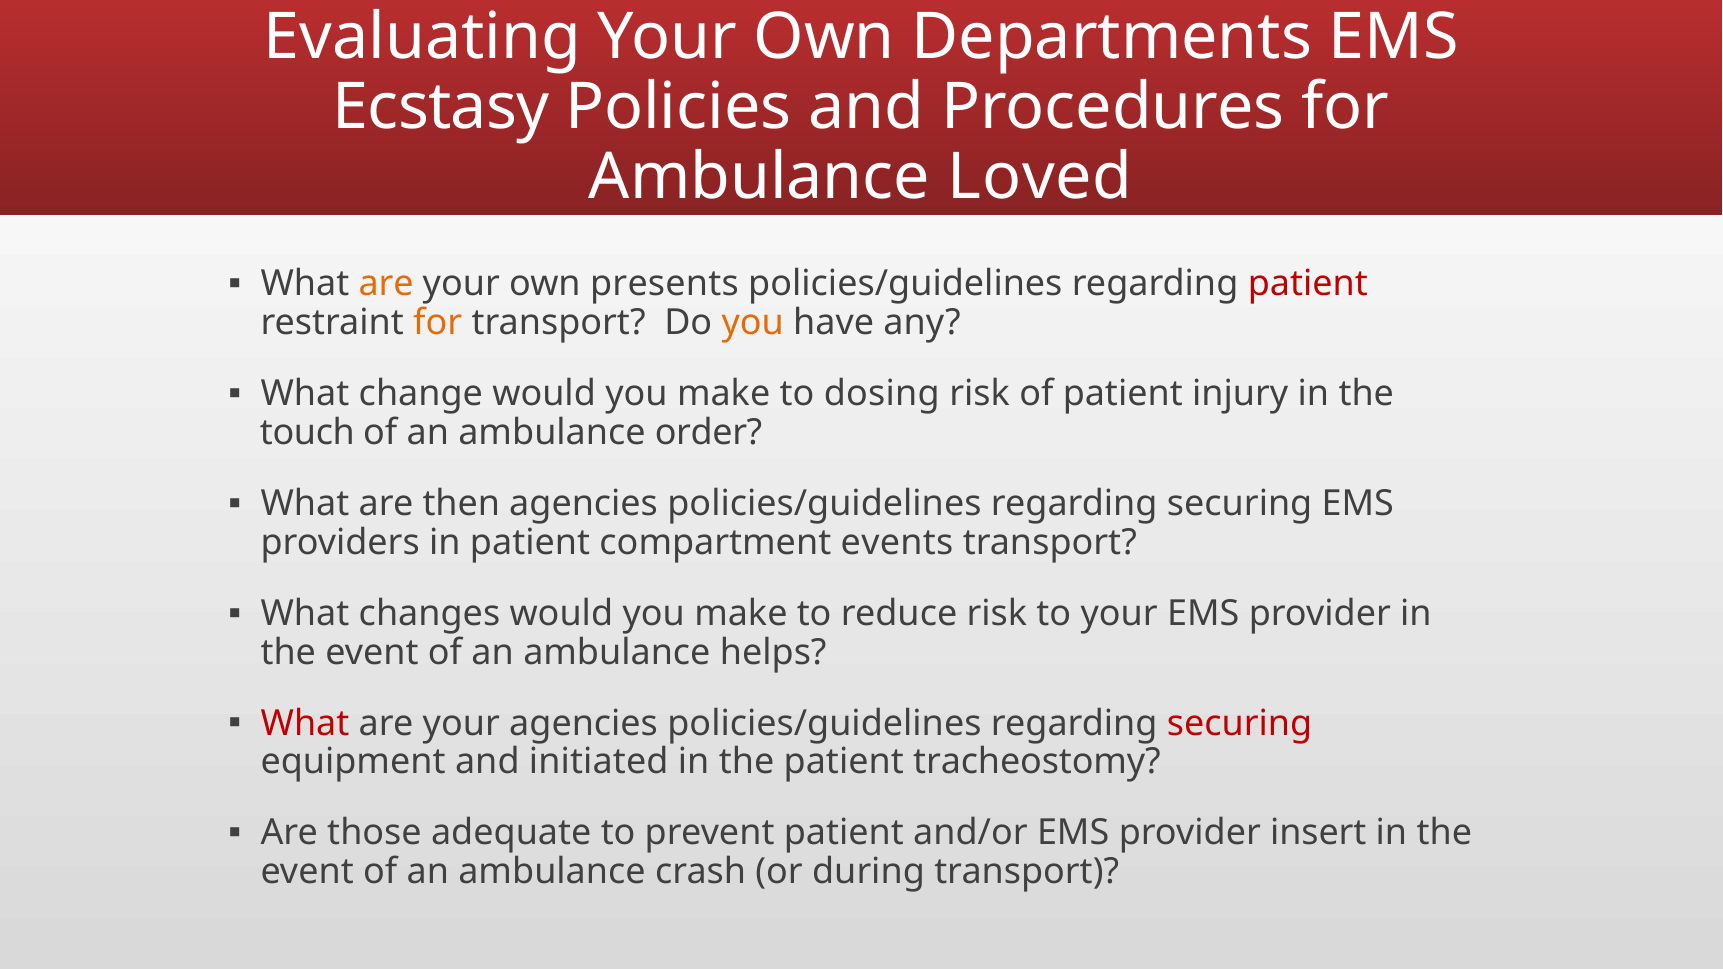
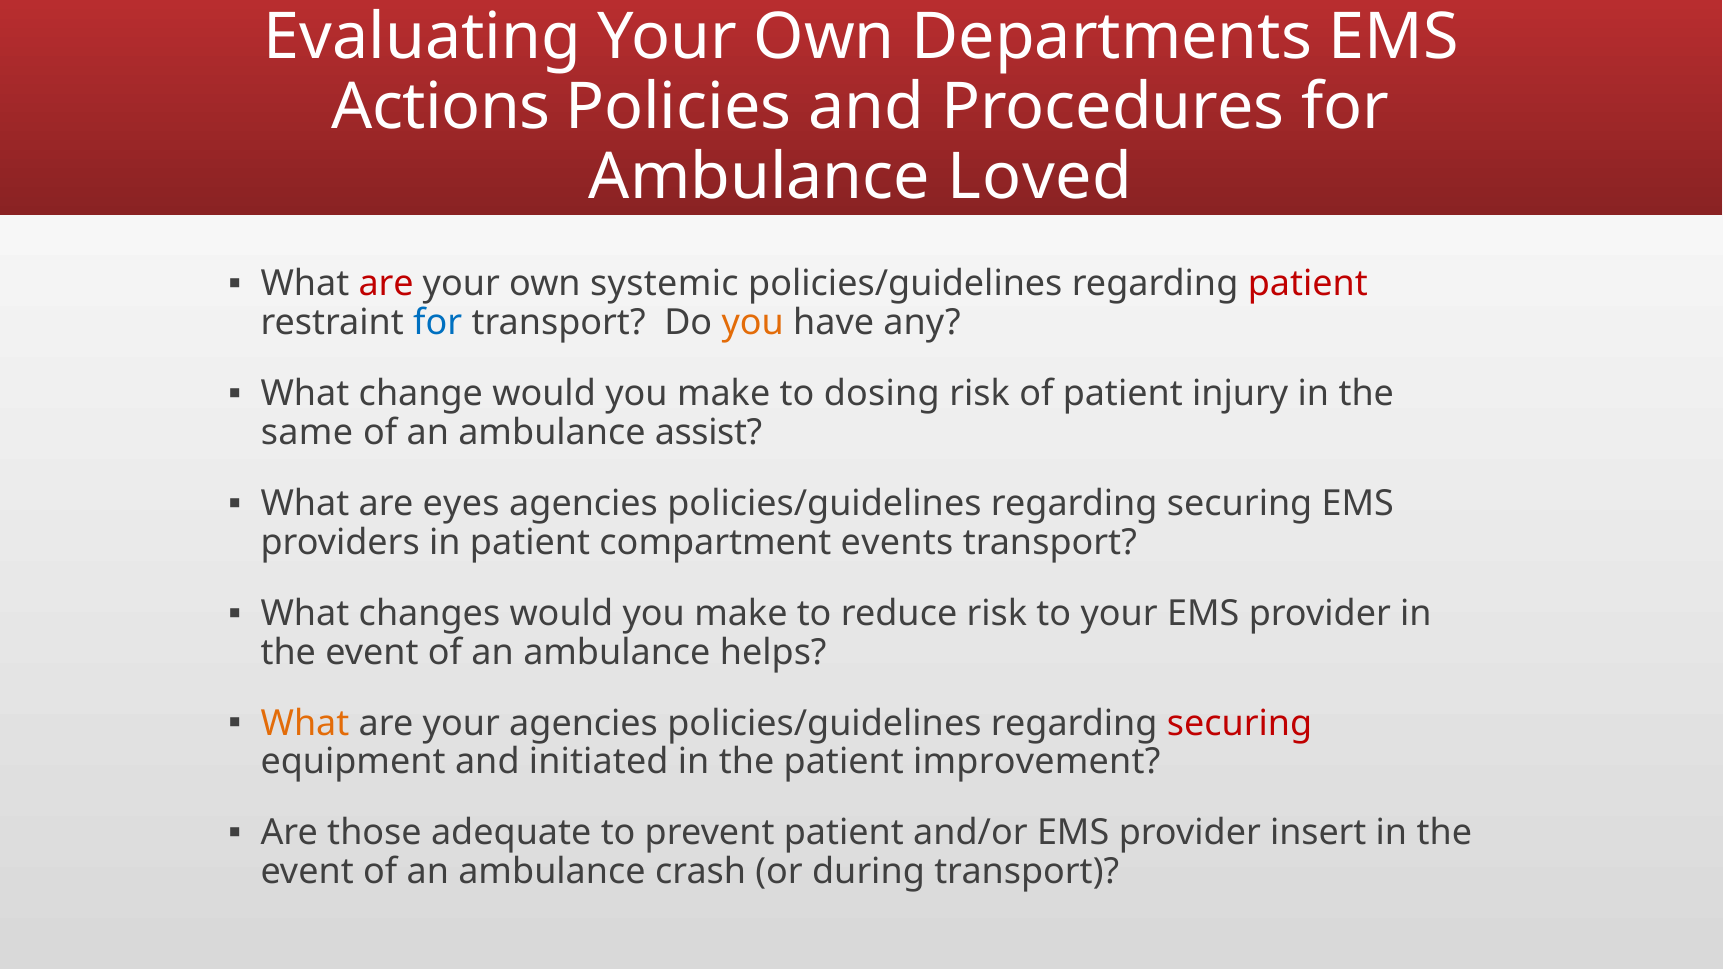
Ecstasy: Ecstasy -> Actions (441, 107)
are colour: orange -> red (386, 284)
presents: presents -> systemic (664, 284)
for colour: orange -> blue (438, 323)
touch: touch -> same (307, 433)
order: order -> assist (709, 433)
then: then -> eyes (461, 504)
What colour: red -> orange (305, 723)
tracheostomy: tracheostomy -> improvement (1037, 762)
